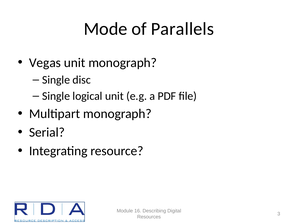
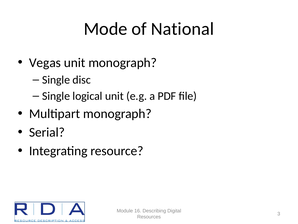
Parallels: Parallels -> National (182, 29)
